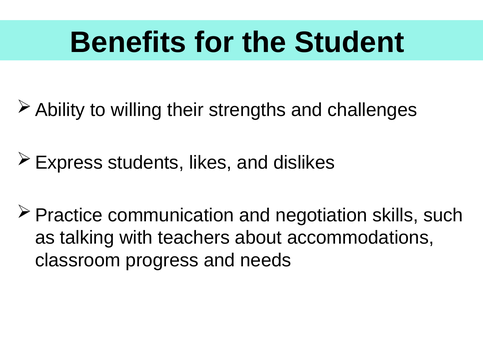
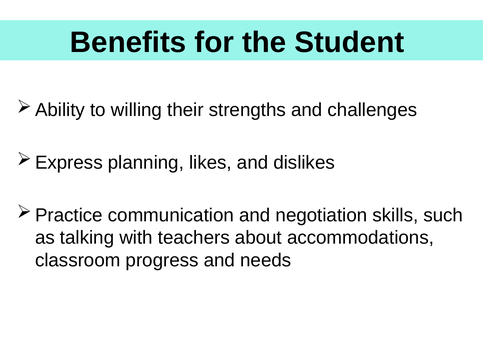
students: students -> planning (146, 162)
